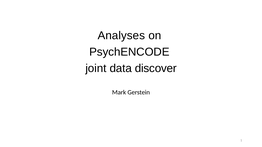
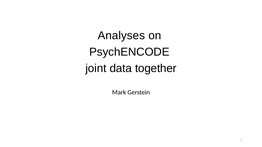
discover: discover -> together (156, 69)
